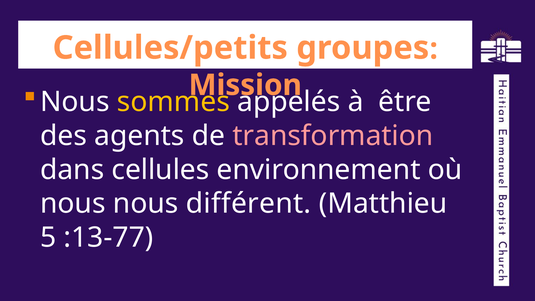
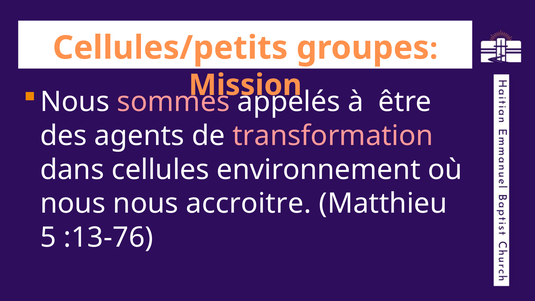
sommes colour: yellow -> pink (173, 102)
différent: différent -> accroitre (249, 204)
:13-77: :13-77 -> :13-76 (108, 237)
